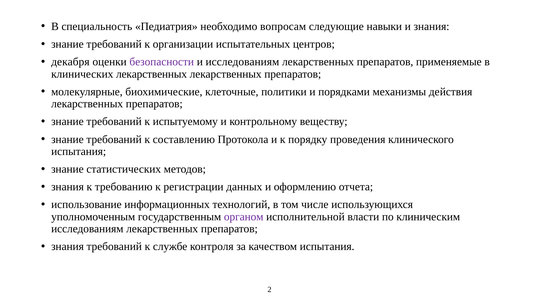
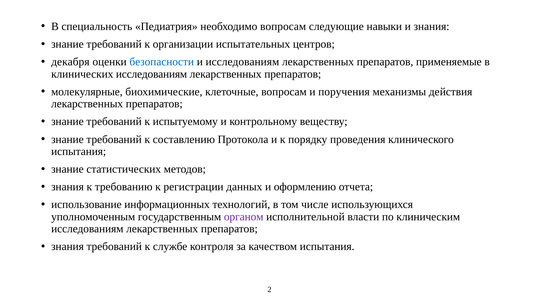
безопасности colour: purple -> blue (162, 62)
клинических лекарственных: лекарственных -> исследованиям (152, 74)
клеточные политики: политики -> вопросам (284, 92)
порядками: порядками -> поручения (344, 92)
